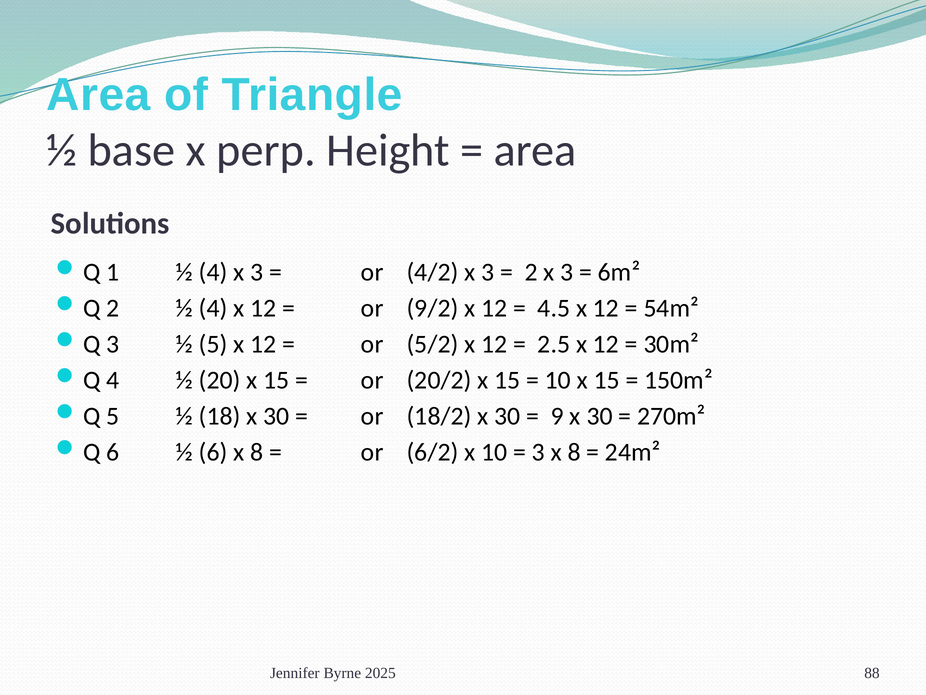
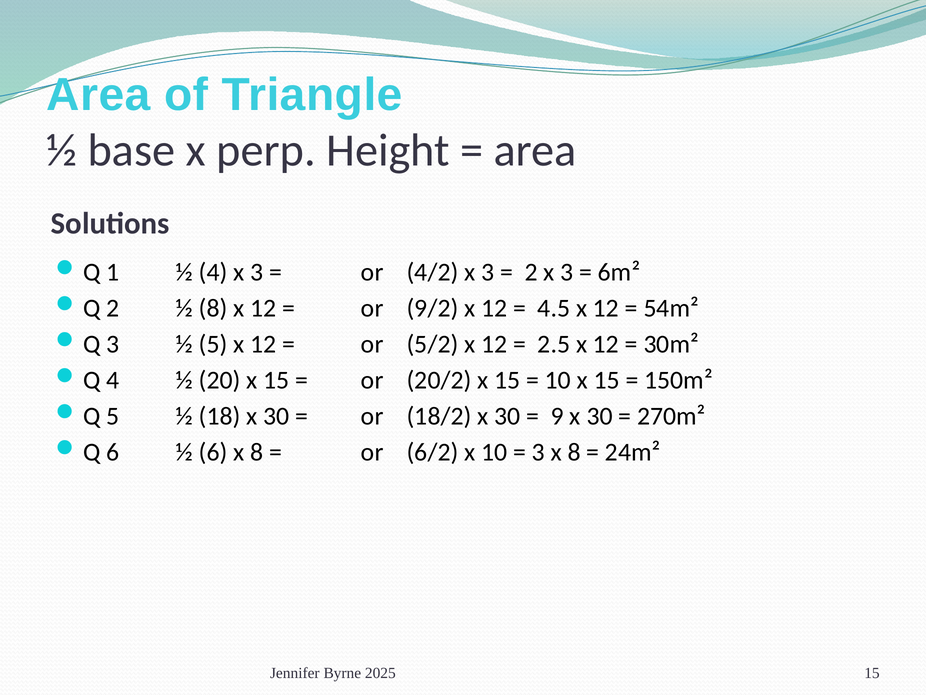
2 ½ 4: 4 -> 8 (213, 308)
2025 88: 88 -> 15 (872, 672)
